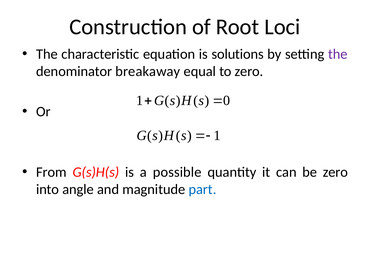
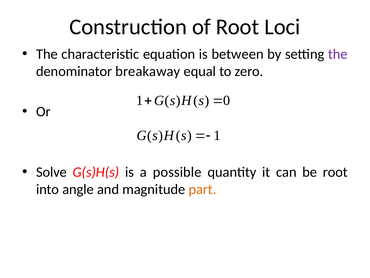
solutions: solutions -> between (238, 54)
From: From -> Solve (51, 172)
be zero: zero -> root (335, 172)
part colour: blue -> orange (202, 189)
